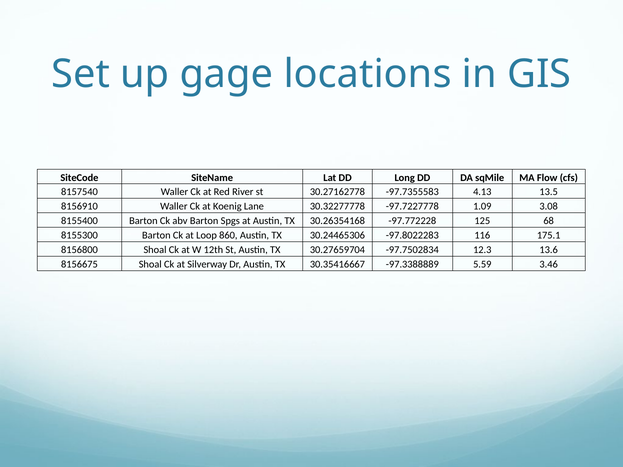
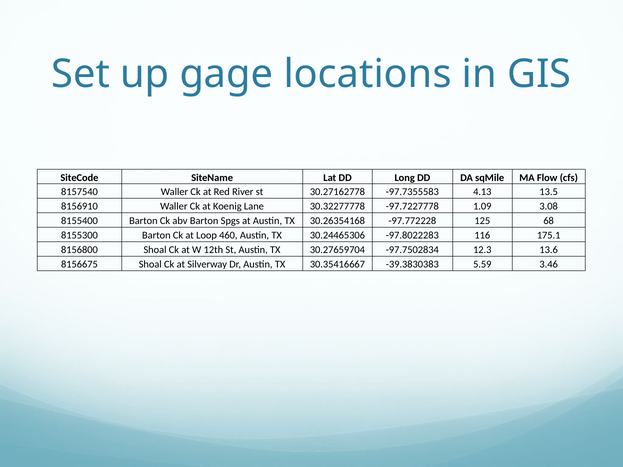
860: 860 -> 460 (228, 235)
-97.3388889: -97.3388889 -> -39.3830383 (412, 264)
